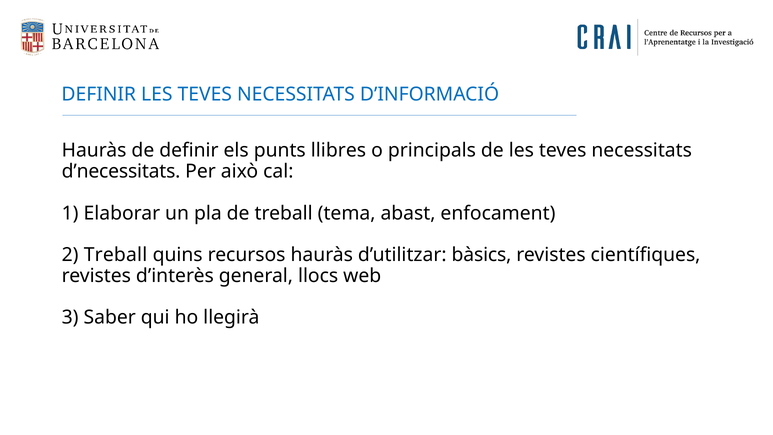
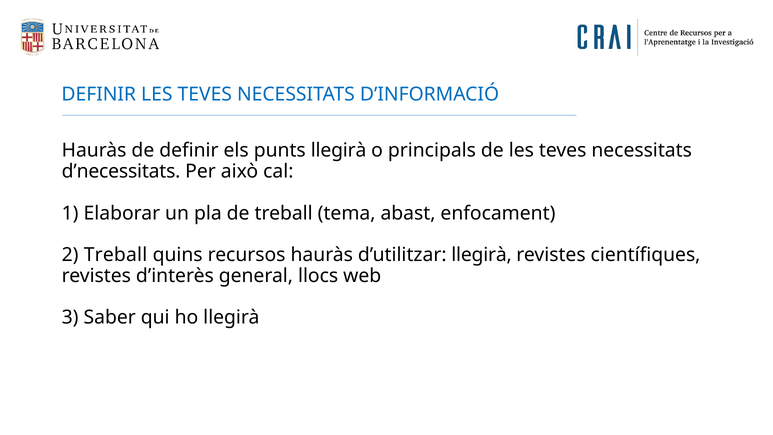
punts llibres: llibres -> llegirà (339, 151)
d’utilitzar bàsics: bàsics -> llegirà (482, 255)
